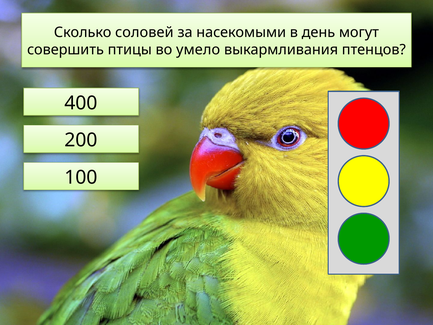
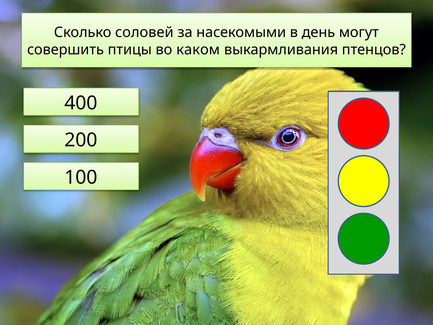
умело: умело -> каком (198, 50)
